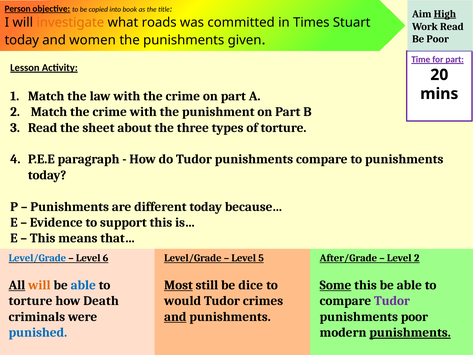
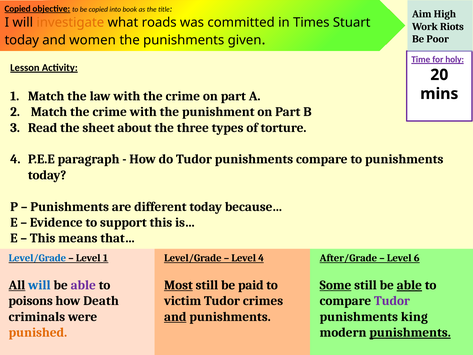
Person: Person -> Copied (18, 9)
High underline: present -> none (445, 14)
Work Read: Read -> Riots (452, 27)
for part: part -> holy (455, 59)
Level 6: 6 -> 1 (105, 258)
Level 5: 5 -> 4 (261, 258)
Level 2: 2 -> 6 (417, 258)
will colour: orange -> blue (39, 285)
able colour: blue -> purple (83, 285)
dice: dice -> paid (251, 285)
Some this: this -> still (366, 285)
able underline: none -> present (409, 285)
torture: torture -> poisons (31, 301)
would: would -> victim (183, 301)
punishments poor: poor -> king (414, 316)
punished colour: blue -> orange (38, 332)
